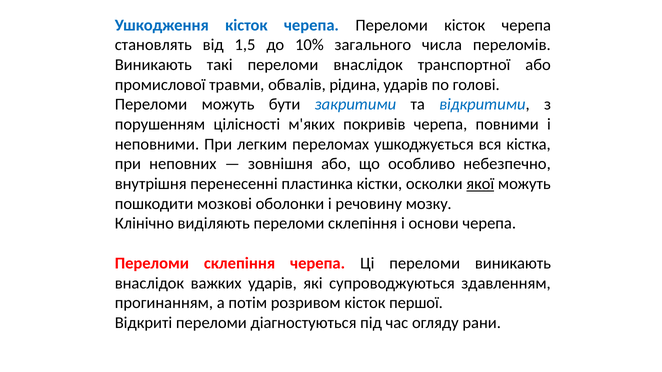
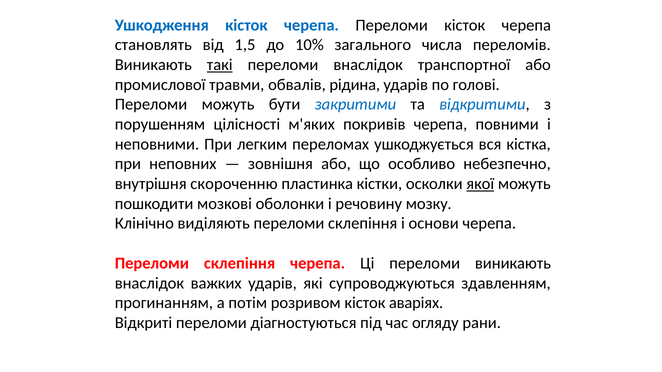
такі underline: none -> present (220, 65)
перенесенні: перенесенні -> скороченню (234, 184)
першої: першої -> аваріях (416, 303)
